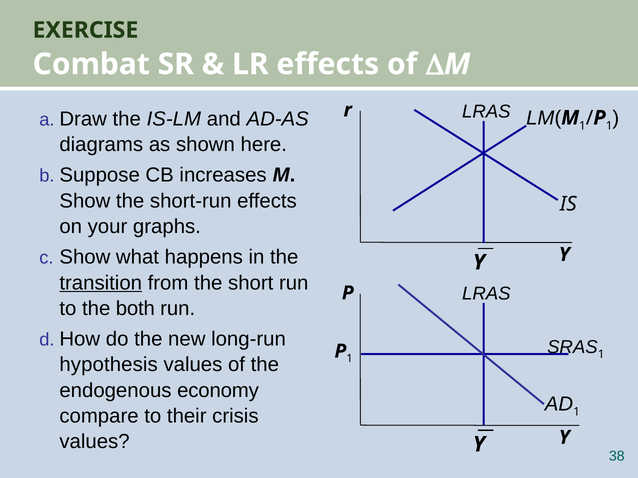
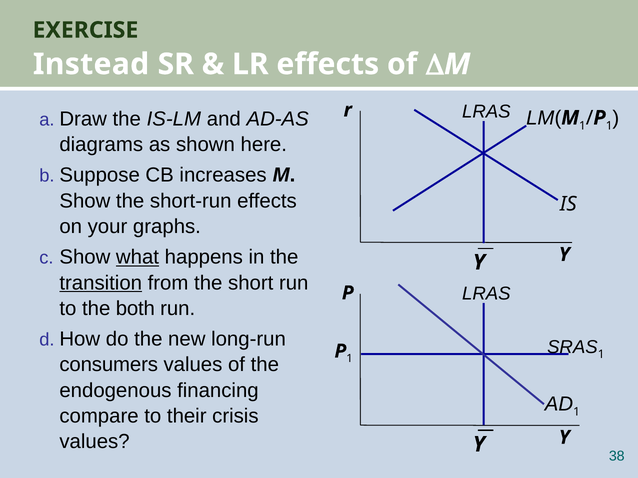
Combat: Combat -> Instead (91, 64)
what underline: none -> present (138, 257)
hypothesis: hypothesis -> consumers (109, 365)
economy: economy -> financing (218, 391)
